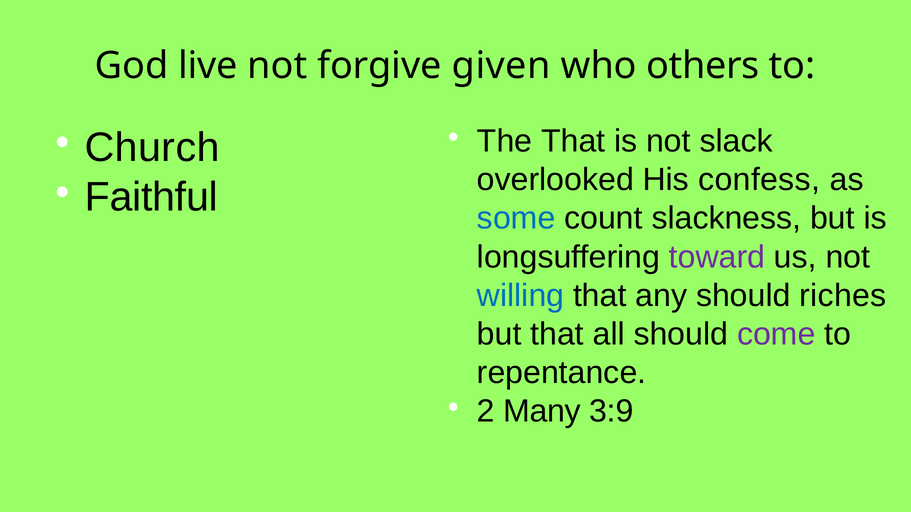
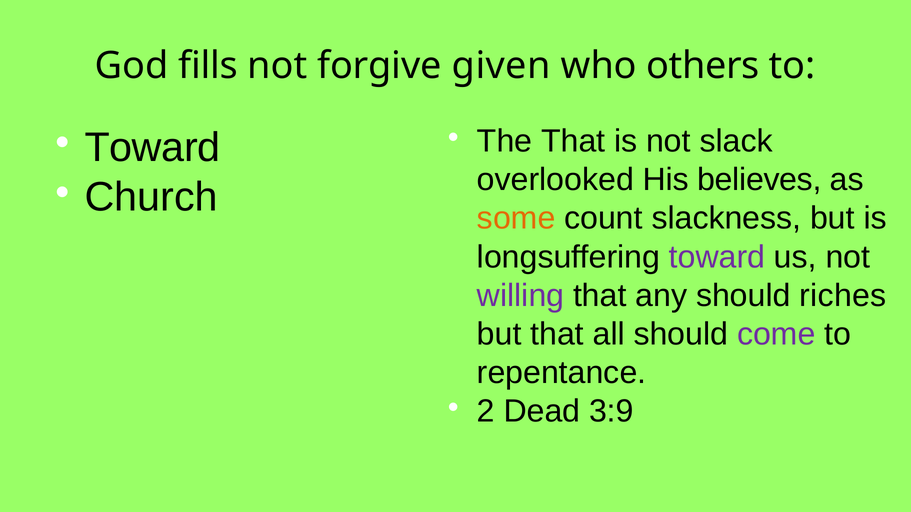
live: live -> fills (208, 66)
Church: Church -> Toward (152, 148)
confess: confess -> believes (760, 180)
Faithful: Faithful -> Church (151, 197)
some colour: blue -> orange (516, 219)
willing colour: blue -> purple (521, 296)
Many: Many -> Dead (542, 412)
